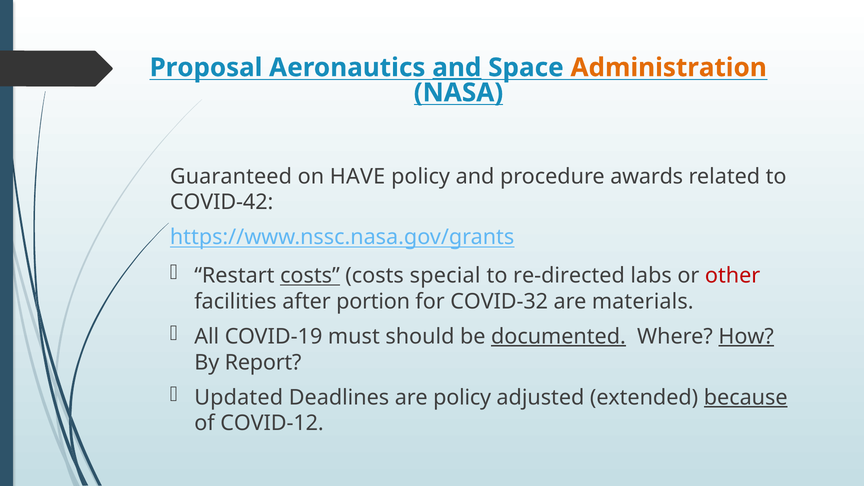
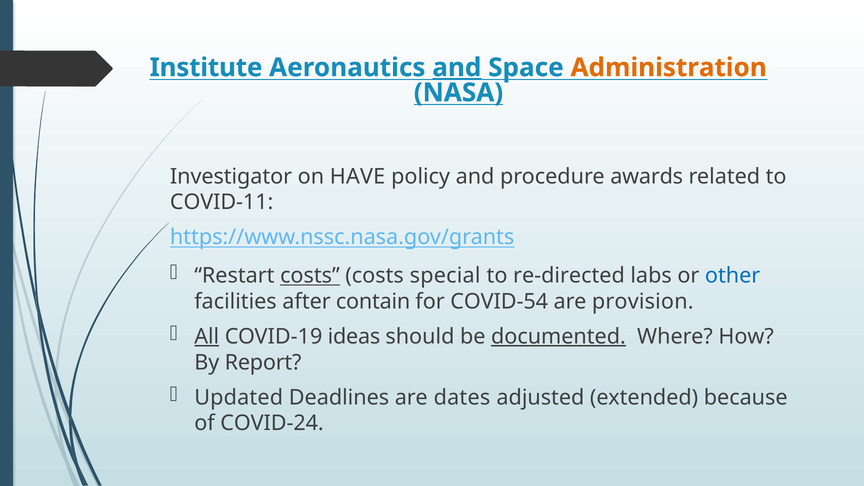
Proposal: Proposal -> Institute (206, 68)
Guaranteed: Guaranteed -> Investigator (231, 176)
COVID-42: COVID-42 -> COVID-11 (222, 202)
other colour: red -> blue (733, 276)
portion: portion -> contain (373, 302)
COVID-32: COVID-32 -> COVID-54 (499, 302)
materials: materials -> provision (643, 302)
All underline: none -> present (207, 337)
must: must -> ideas (354, 337)
How underline: present -> none (746, 337)
are policy: policy -> dates (462, 397)
because underline: present -> none (746, 397)
COVID-12: COVID-12 -> COVID-24 (272, 423)
